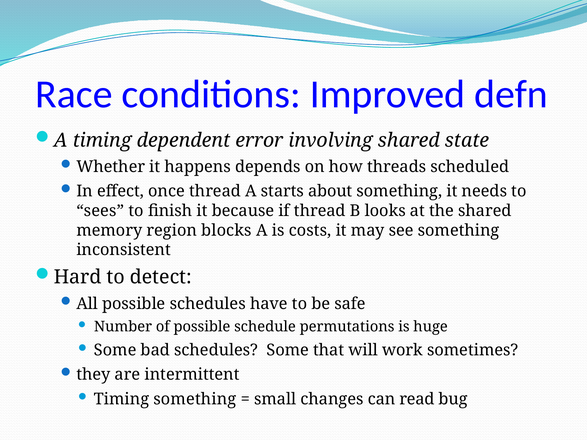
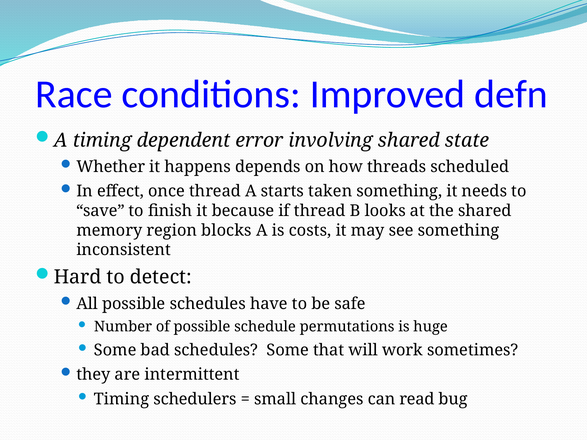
about: about -> taken (330, 191)
sees: sees -> save (100, 211)
Timing something: something -> schedulers (195, 399)
